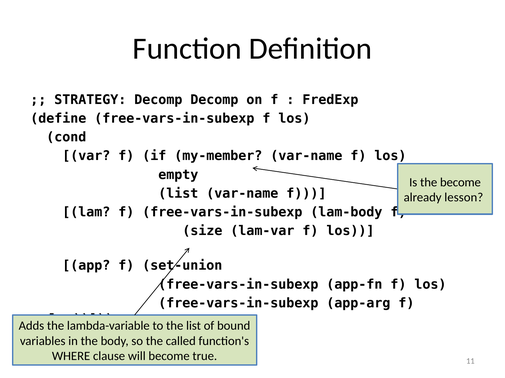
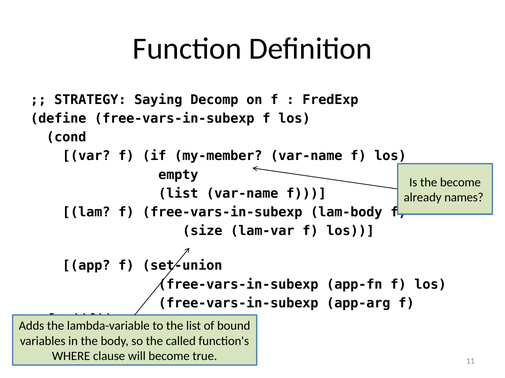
STRATEGY Decomp: Decomp -> Saying (158, 100)
lesson: lesson -> names (464, 198)
